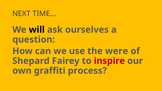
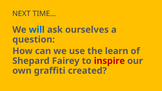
will colour: black -> blue (37, 30)
were: were -> learn (117, 51)
process: process -> created (87, 71)
